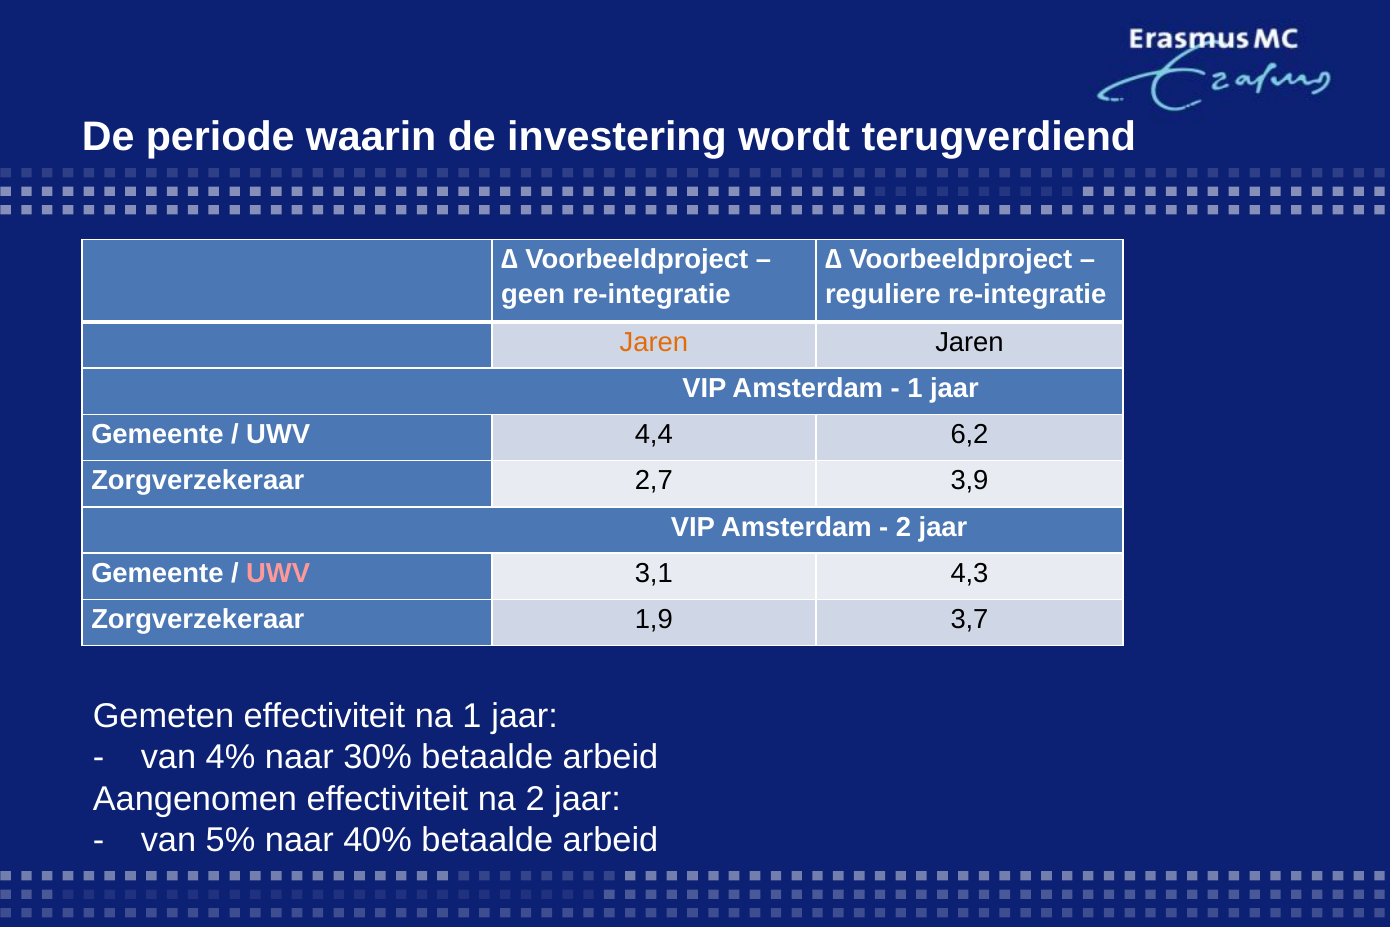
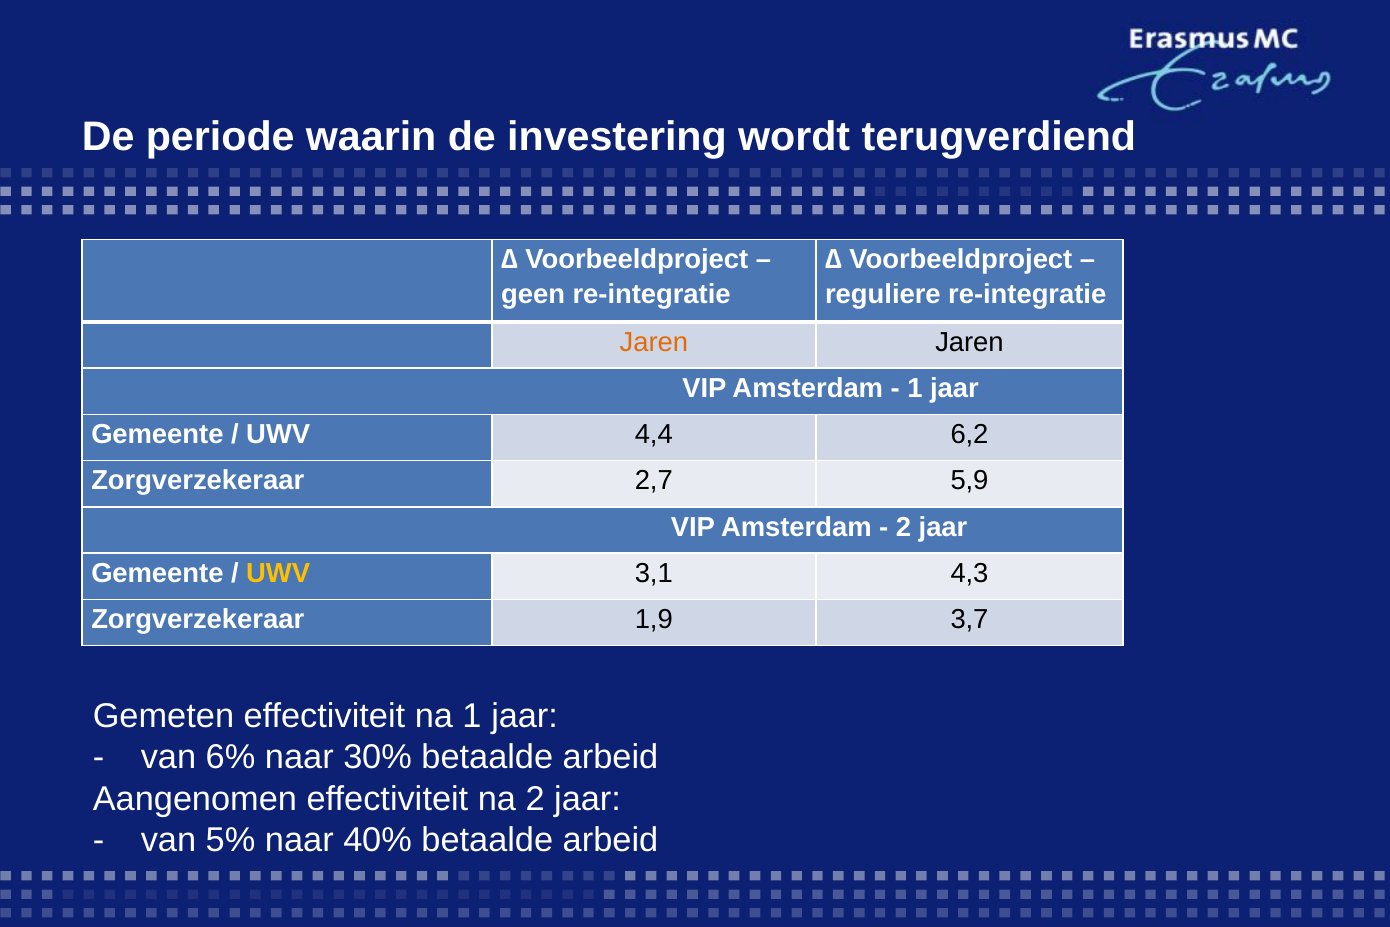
3,9: 3,9 -> 5,9 (970, 481)
UWV colour: pink -> yellow (278, 573)
4%: 4% -> 6% (230, 757)
